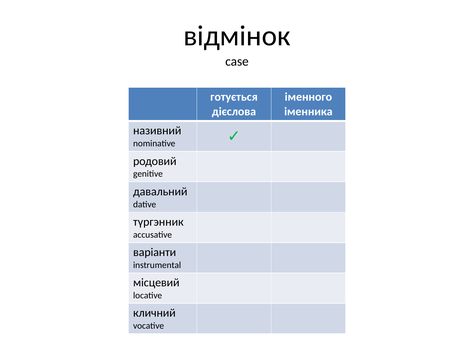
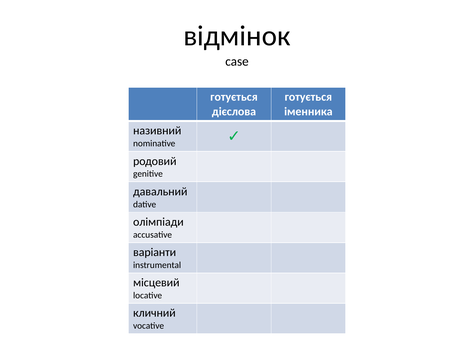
іменного: іменного -> готується (308, 97)
түргэнник: түргэнник -> олімпіади (158, 222)
